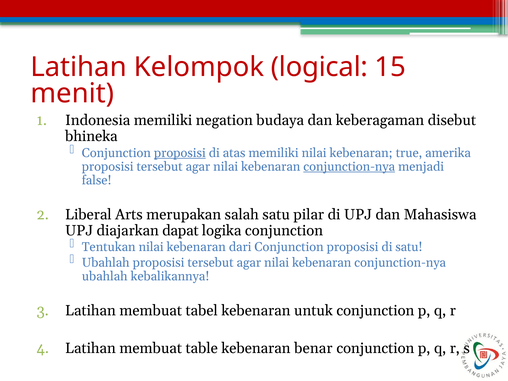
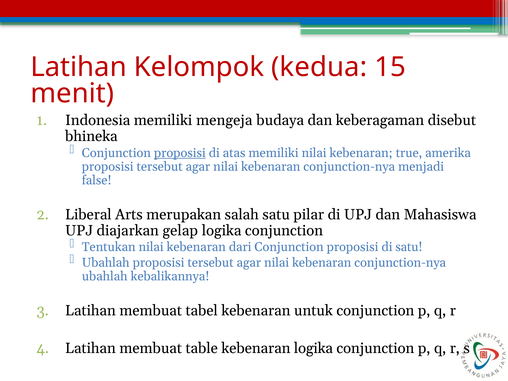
logical: logical -> kedua (319, 67)
negation: negation -> mengeja (224, 120)
conjunction-nya underline: present -> none (349, 167)
dapat: dapat -> gelap (180, 231)
kebenaran benar: benar -> logika (313, 348)
